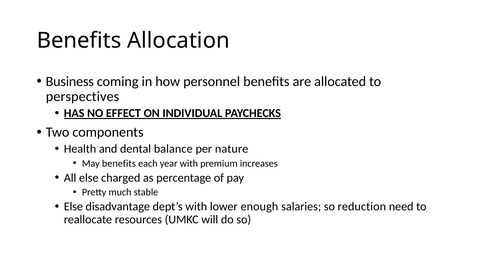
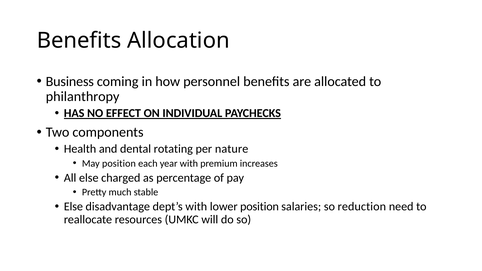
perspectives: perspectives -> philanthropy (83, 97)
balance: balance -> rotating (173, 149)
May benefits: benefits -> position (119, 163)
lower enough: enough -> position (260, 207)
